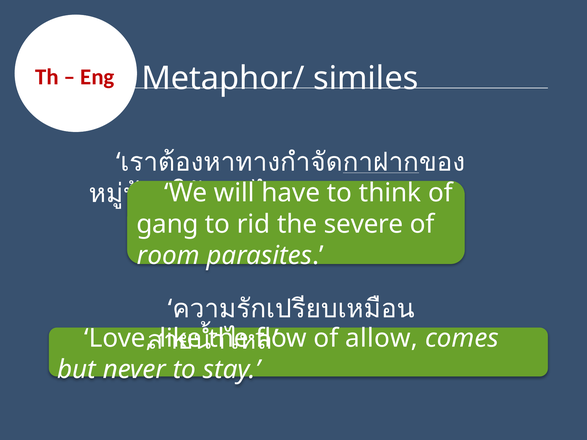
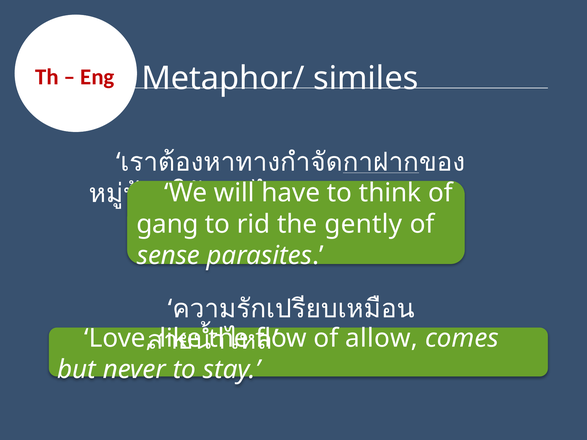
severe: severe -> gently (363, 224)
room: room -> sense (168, 256)
